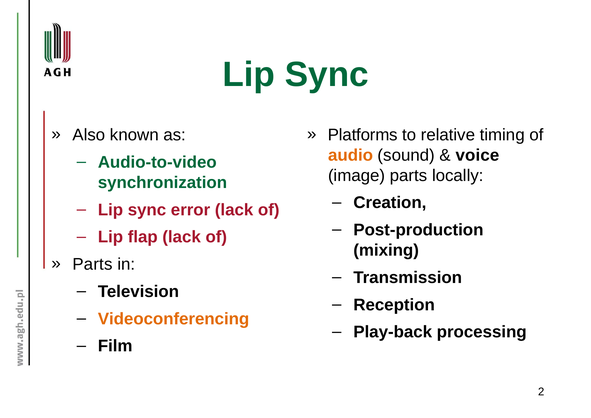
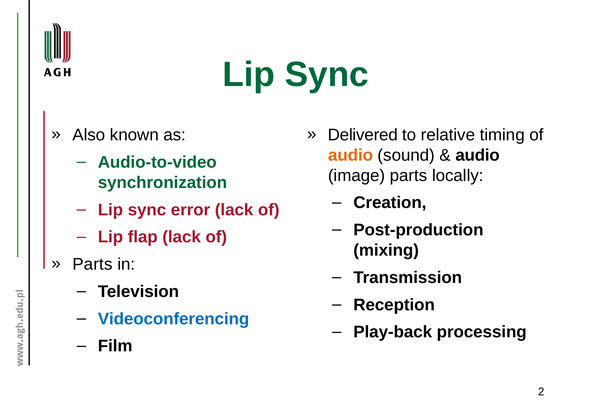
Platforms: Platforms -> Delivered (363, 135)
voice: voice -> audio (478, 155)
Videoconferencing colour: orange -> blue (174, 319)
